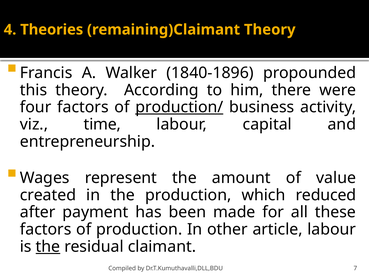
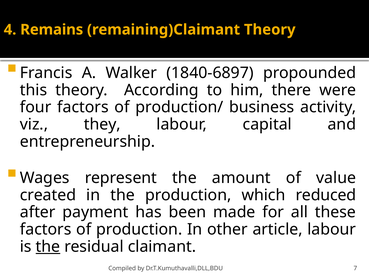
Theories: Theories -> Remains (52, 30)
1840-1896: 1840-1896 -> 1840-6897 (210, 73)
production/ underline: present -> none (179, 107)
time: time -> they (102, 124)
